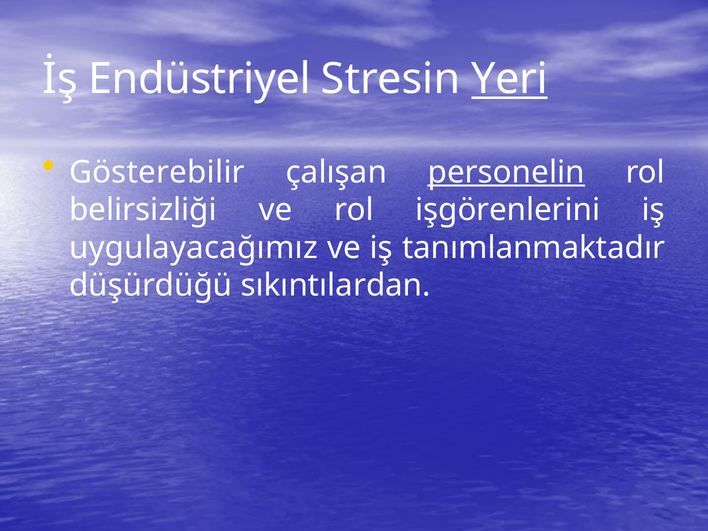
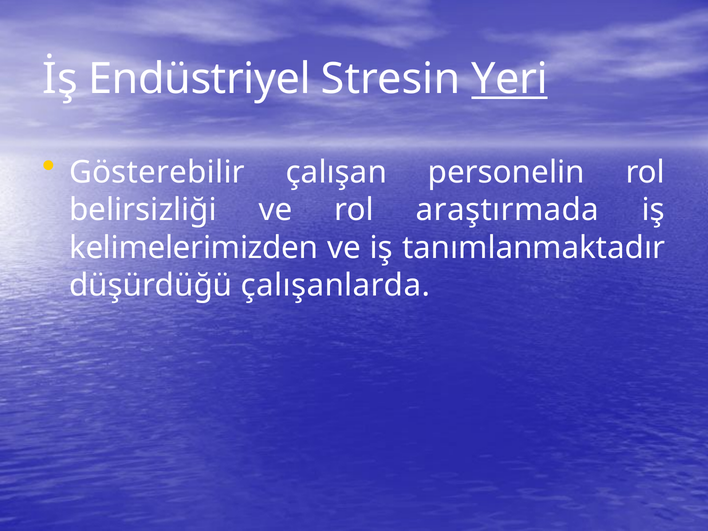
personelin underline: present -> none (506, 172)
işgörenlerini: işgörenlerini -> araştırmada (508, 210)
uygulayacağımız: uygulayacağımız -> kelimelerimizden (194, 248)
sıkıntılardan: sıkıntılardan -> çalışanlarda (335, 285)
